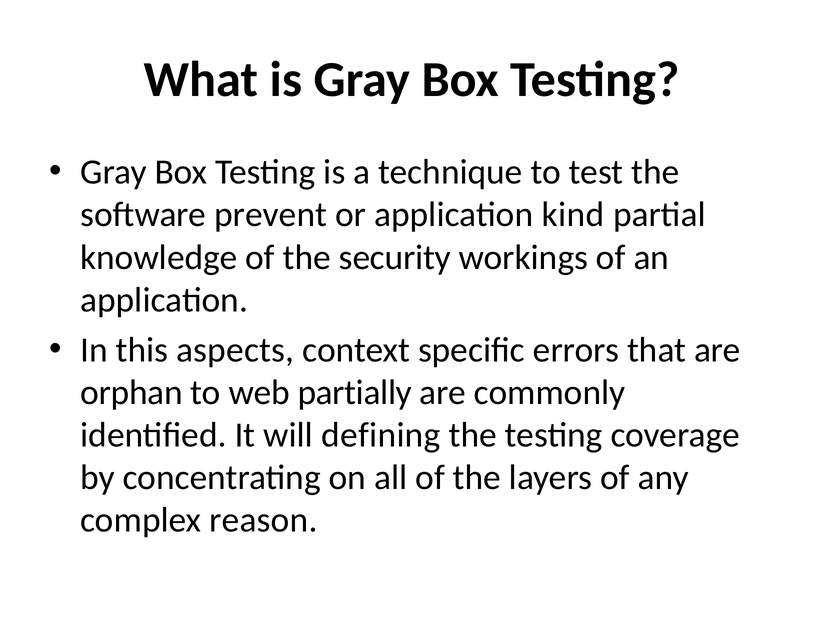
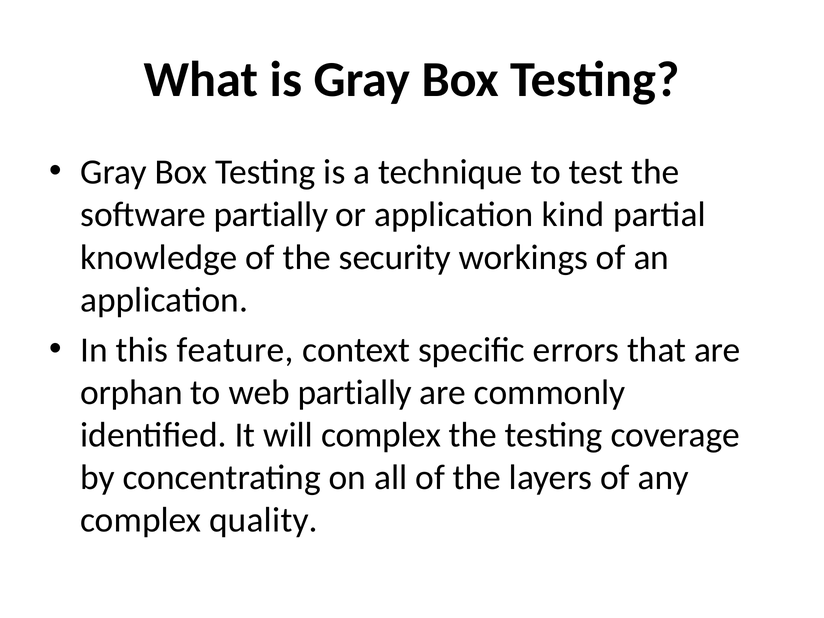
software prevent: prevent -> partially (271, 215)
aspects: aspects -> feature (235, 350)
will defining: defining -> complex (381, 435)
reason: reason -> quality (263, 520)
